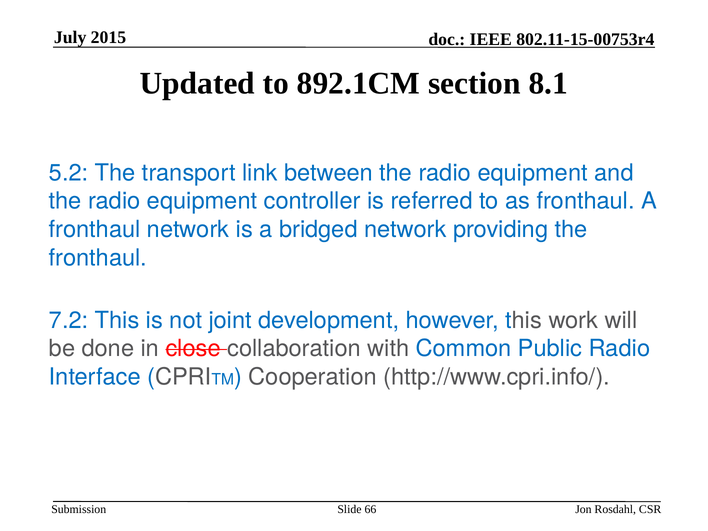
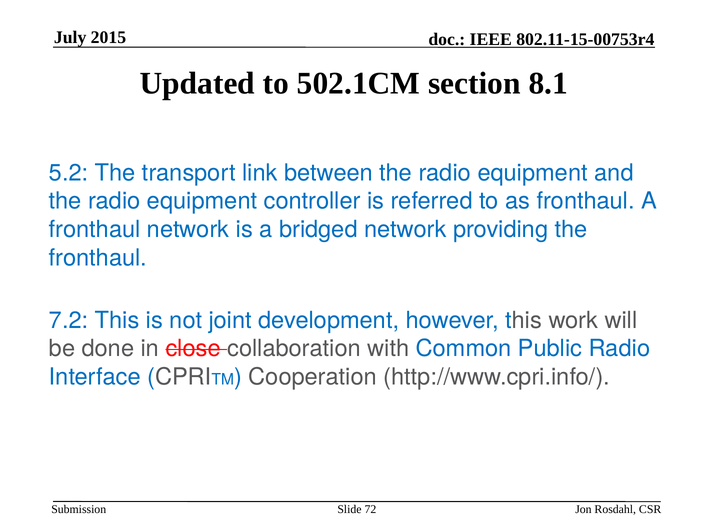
892.1CM: 892.1CM -> 502.1CM (359, 83)
66: 66 -> 72 (370, 509)
